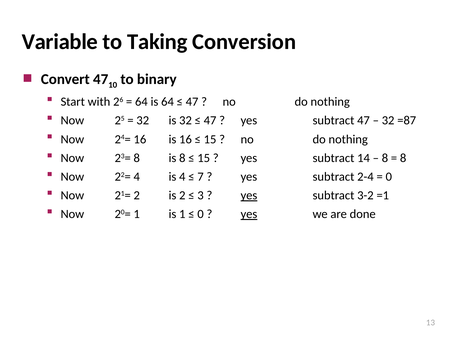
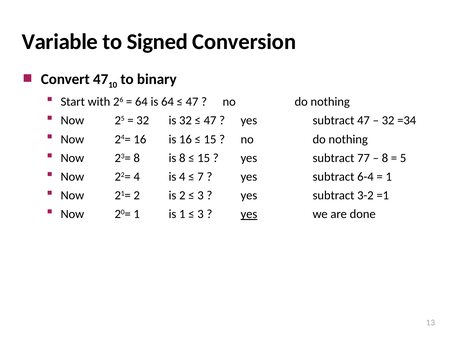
Taking: Taking -> Signed (157, 42)
=87: =87 -> =34 (407, 121)
14: 14 -> 77 (364, 158)
8: 8 -> 5 (403, 158)
2-4: 2-4 -> 6-4 (365, 177)
0: 0 -> 1 (389, 177)
yes underline: present -> none (249, 196)
0: 0 -> 3 (201, 214)
